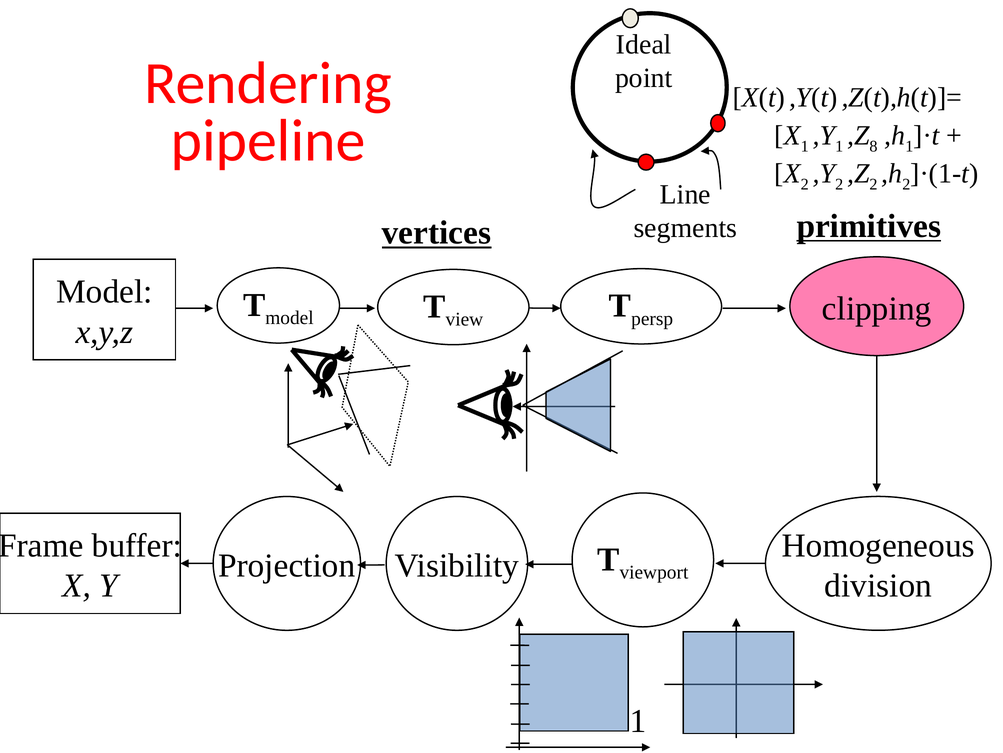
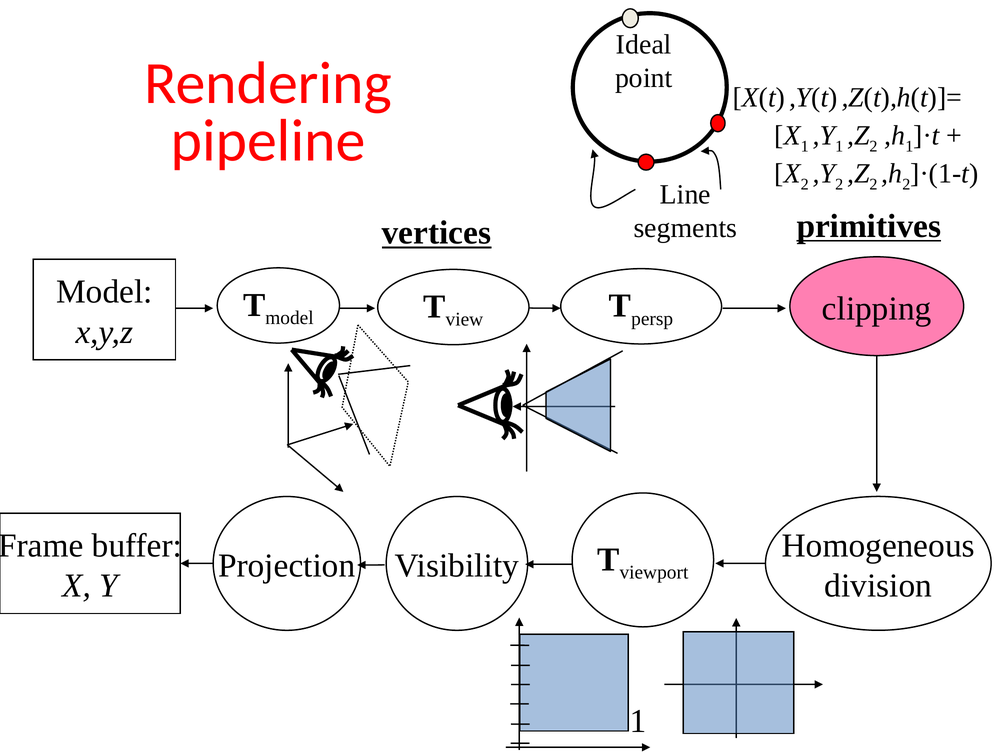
8: 8 -> 2 (873, 146)
